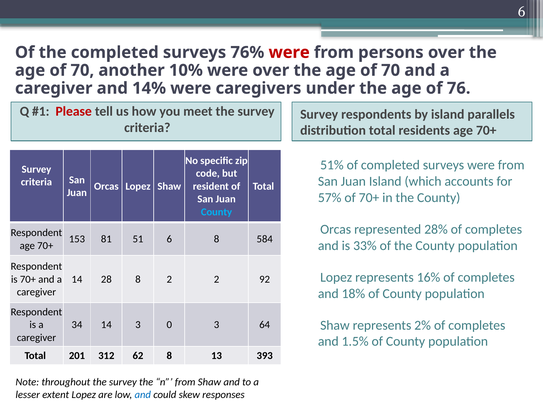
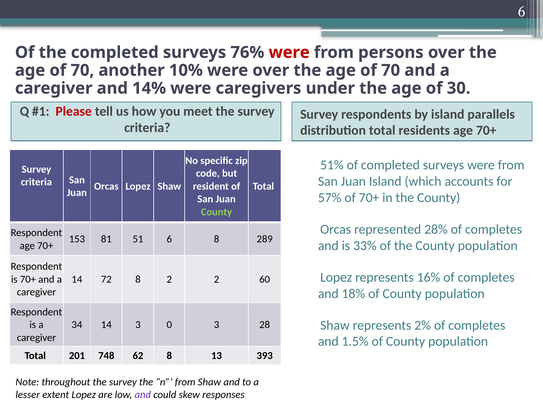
76: 76 -> 30 (459, 88)
County colour: light blue -> light green (217, 212)
584: 584 -> 289 (265, 239)
28: 28 -> 72 (106, 279)
92: 92 -> 60 (265, 279)
64: 64 -> 28 (265, 325)
312: 312 -> 748 (106, 356)
and colour: blue -> purple (143, 395)
